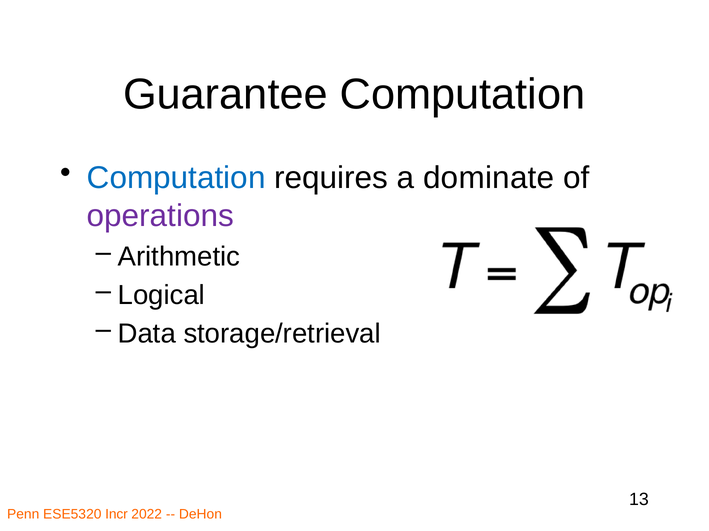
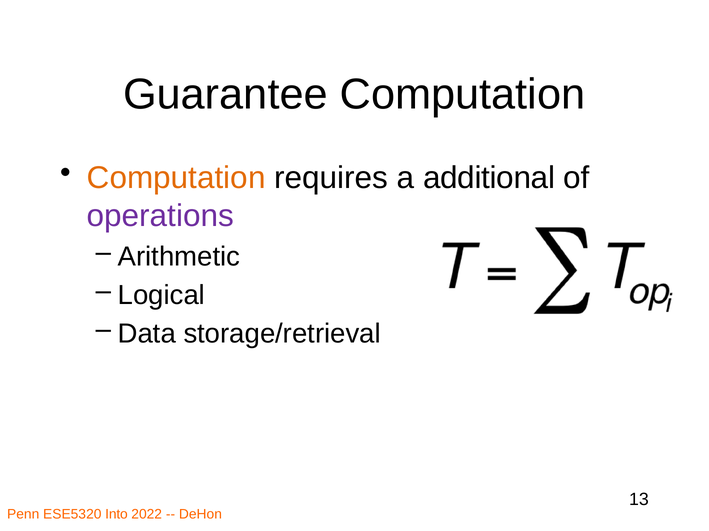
Computation colour: blue -> orange (176, 178)
dominate: dominate -> additional (489, 178)
Incr: Incr -> Into (116, 515)
